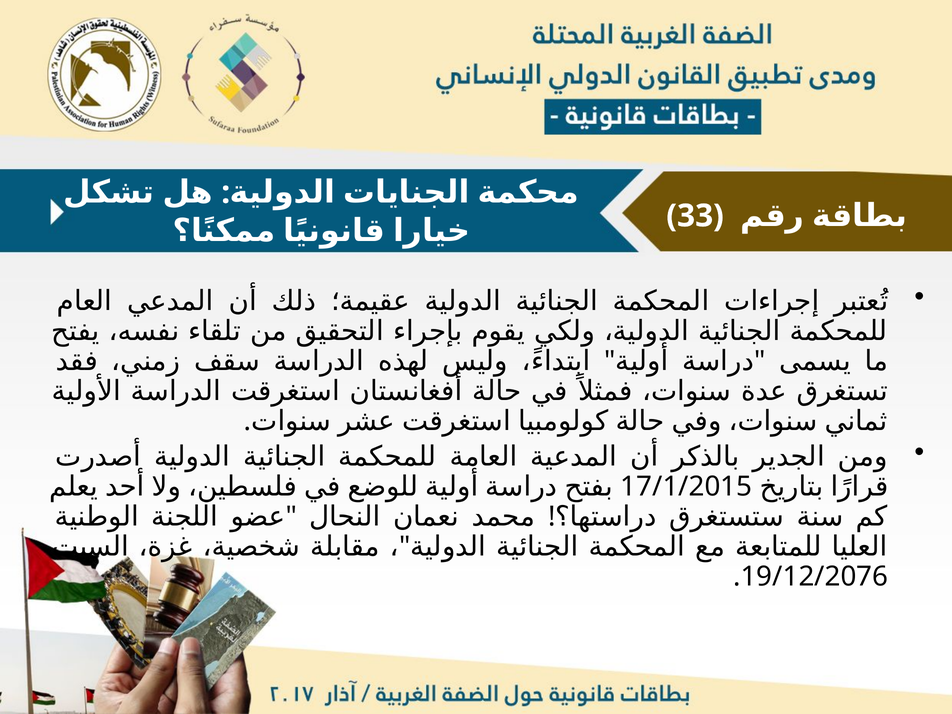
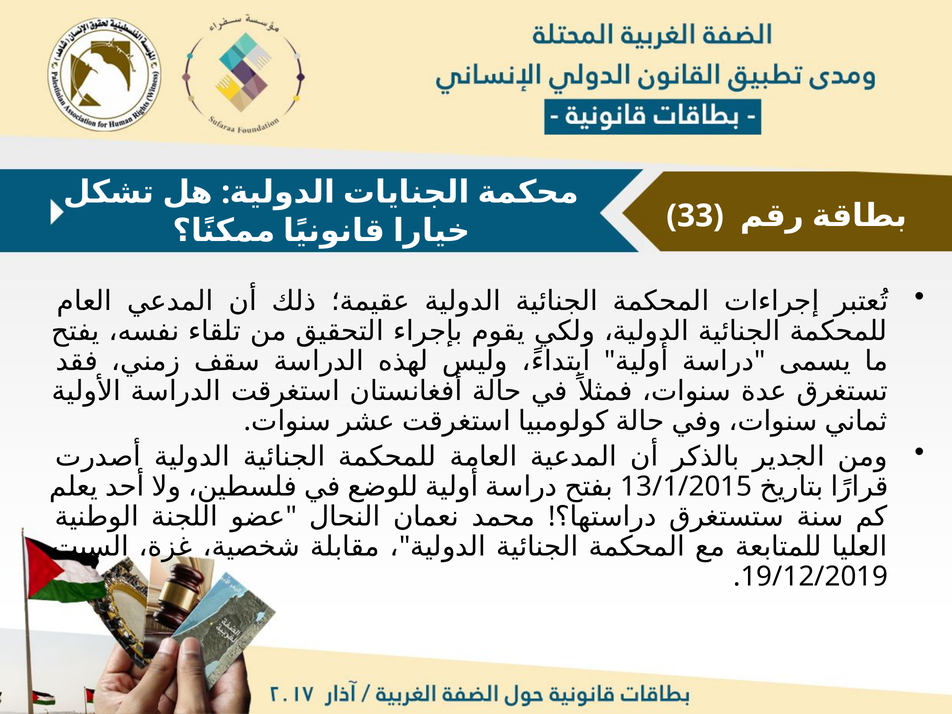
17/1/2015: 17/1/2015 -> 13/1/2015 (686, 487)
19/12/2076: 19/12/2076 -> 19/12/2019 (814, 577)
